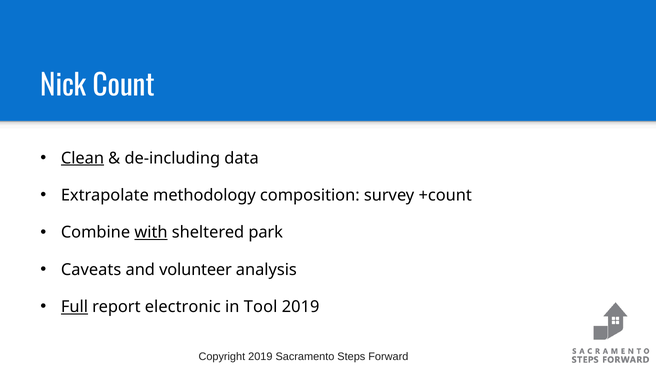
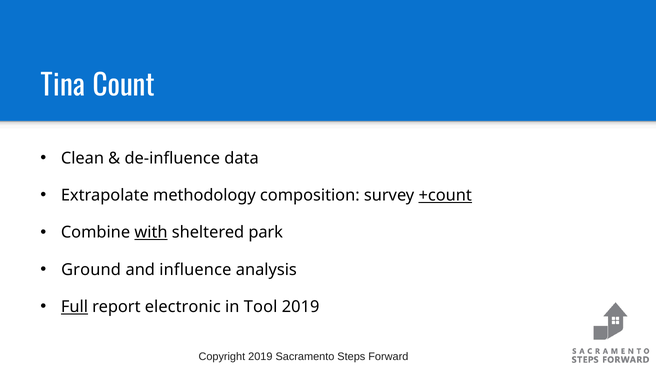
Nick: Nick -> Tina (63, 86)
Clean underline: present -> none (82, 158)
de-including: de-including -> de-influence (172, 158)
+count underline: none -> present (445, 195)
Caveats: Caveats -> Ground (91, 270)
volunteer: volunteer -> influence (195, 270)
